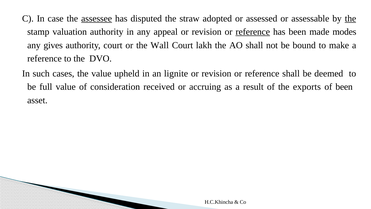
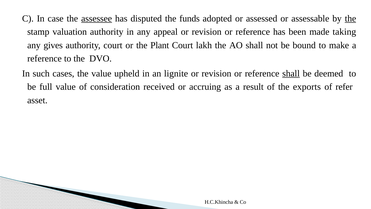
straw: straw -> funds (190, 18)
reference underline: present -> none (253, 32)
modes: modes -> taking (344, 32)
Wall: Wall -> Plant (160, 45)
shall underline: none -> present (291, 73)
of been: been -> refer (344, 87)
